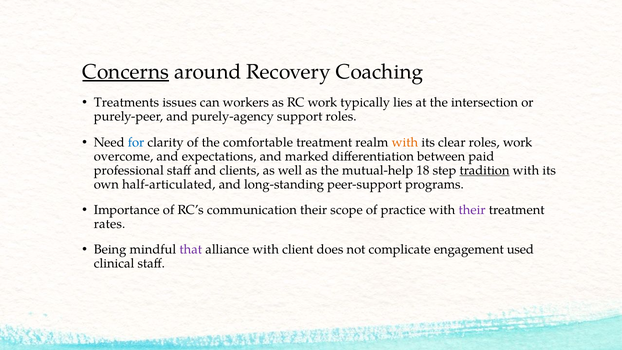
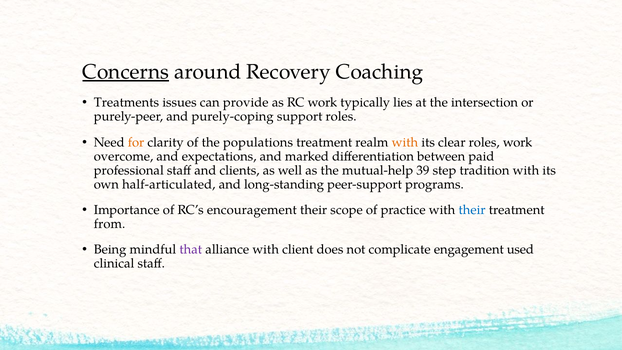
workers: workers -> provide (246, 103)
purely-agency: purely-agency -> purely-coping (233, 117)
for colour: blue -> orange (136, 142)
comfortable: comfortable -> populations (258, 142)
18: 18 -> 39 (423, 170)
tradition underline: present -> none (485, 170)
communication: communication -> encouragement (252, 210)
their colour: purple -> blue (472, 210)
rates: rates -> from (110, 224)
